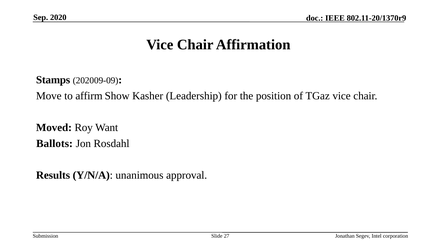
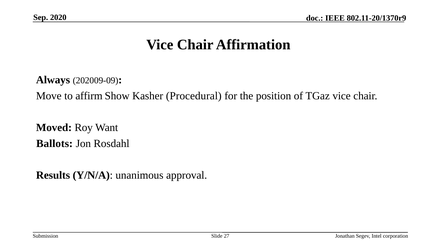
Stamps: Stamps -> Always (53, 80)
Leadership: Leadership -> Procedural (194, 96)
